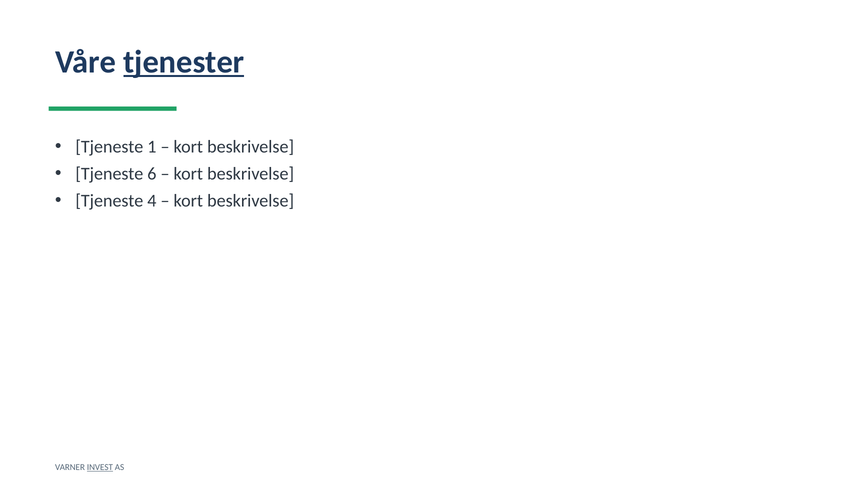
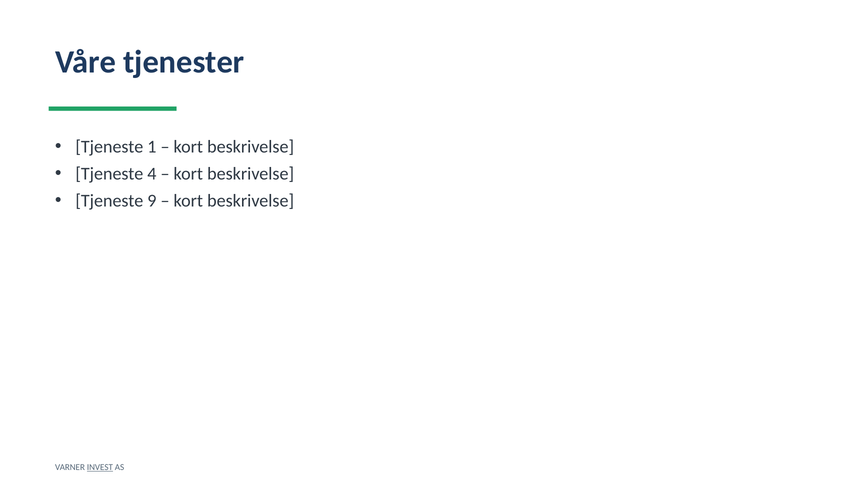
tjenester underline: present -> none (184, 62)
6: 6 -> 4 (152, 174)
4: 4 -> 9 (152, 201)
